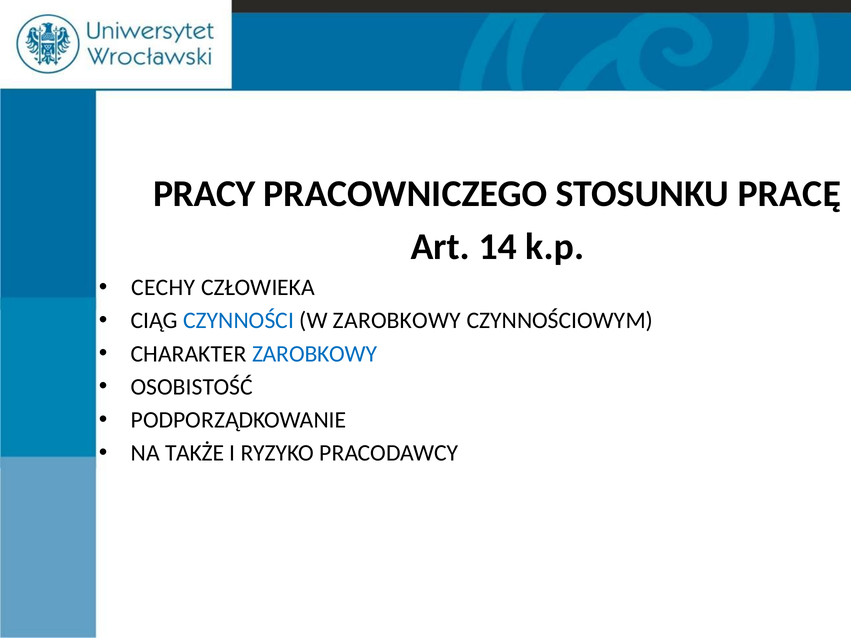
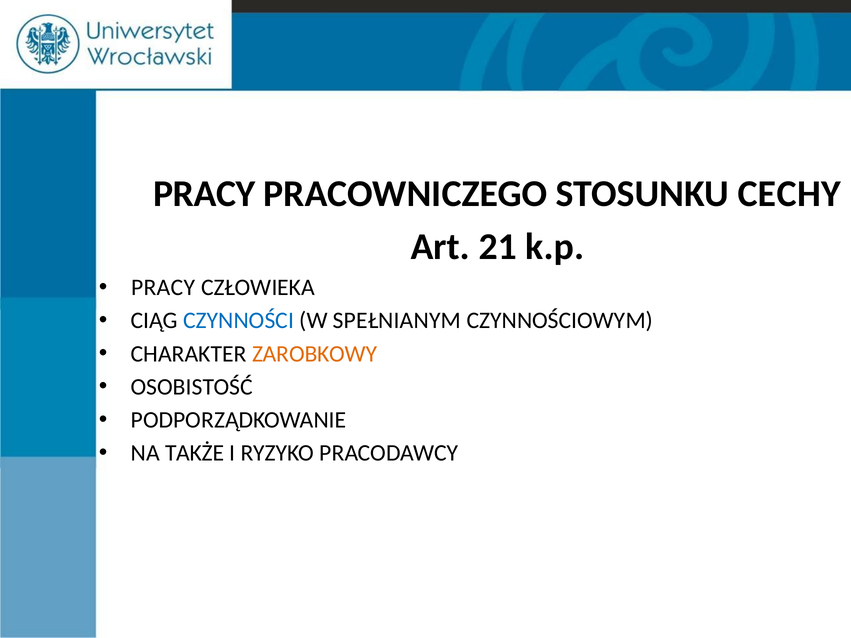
PRACĘ: PRACĘ -> CECHY (789, 194)
14: 14 -> 21 (498, 247)
CECHY: CECHY -> PRACY (163, 288)
W ZAROBKOWY: ZAROBKOWY -> SPEŁNIANYM (397, 321)
ZAROBKOWY colour: blue -> orange (315, 354)
